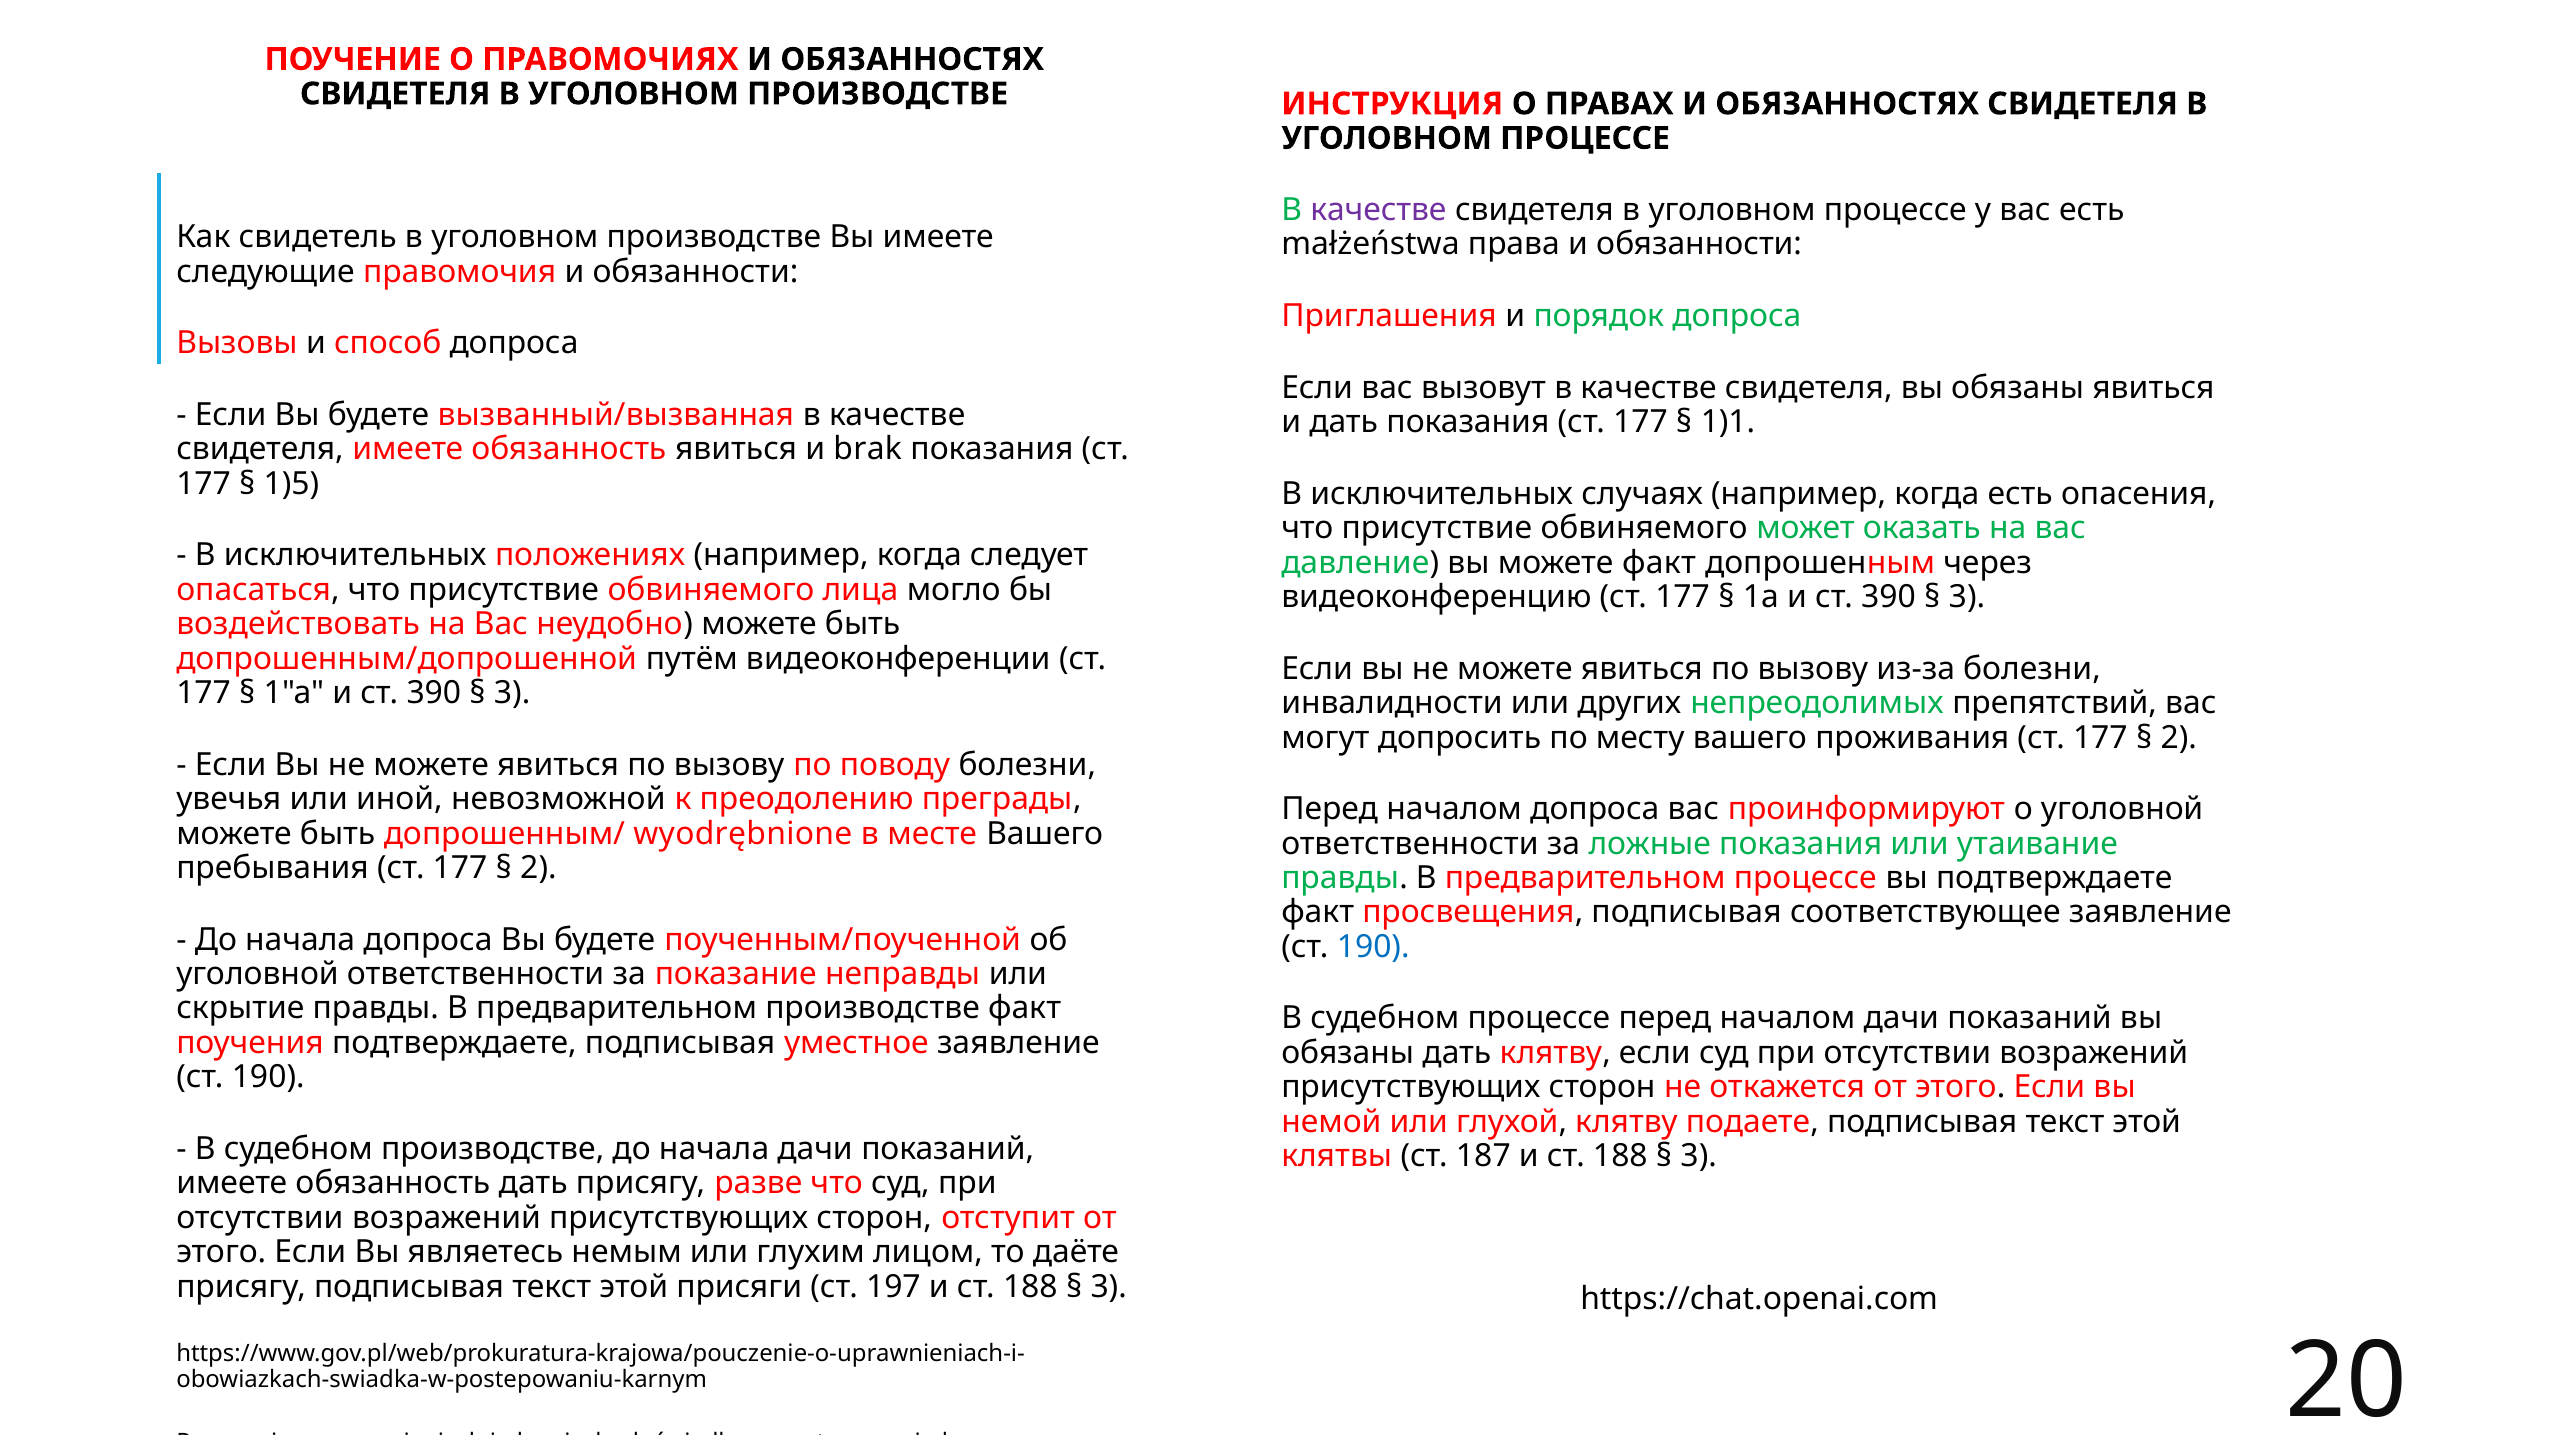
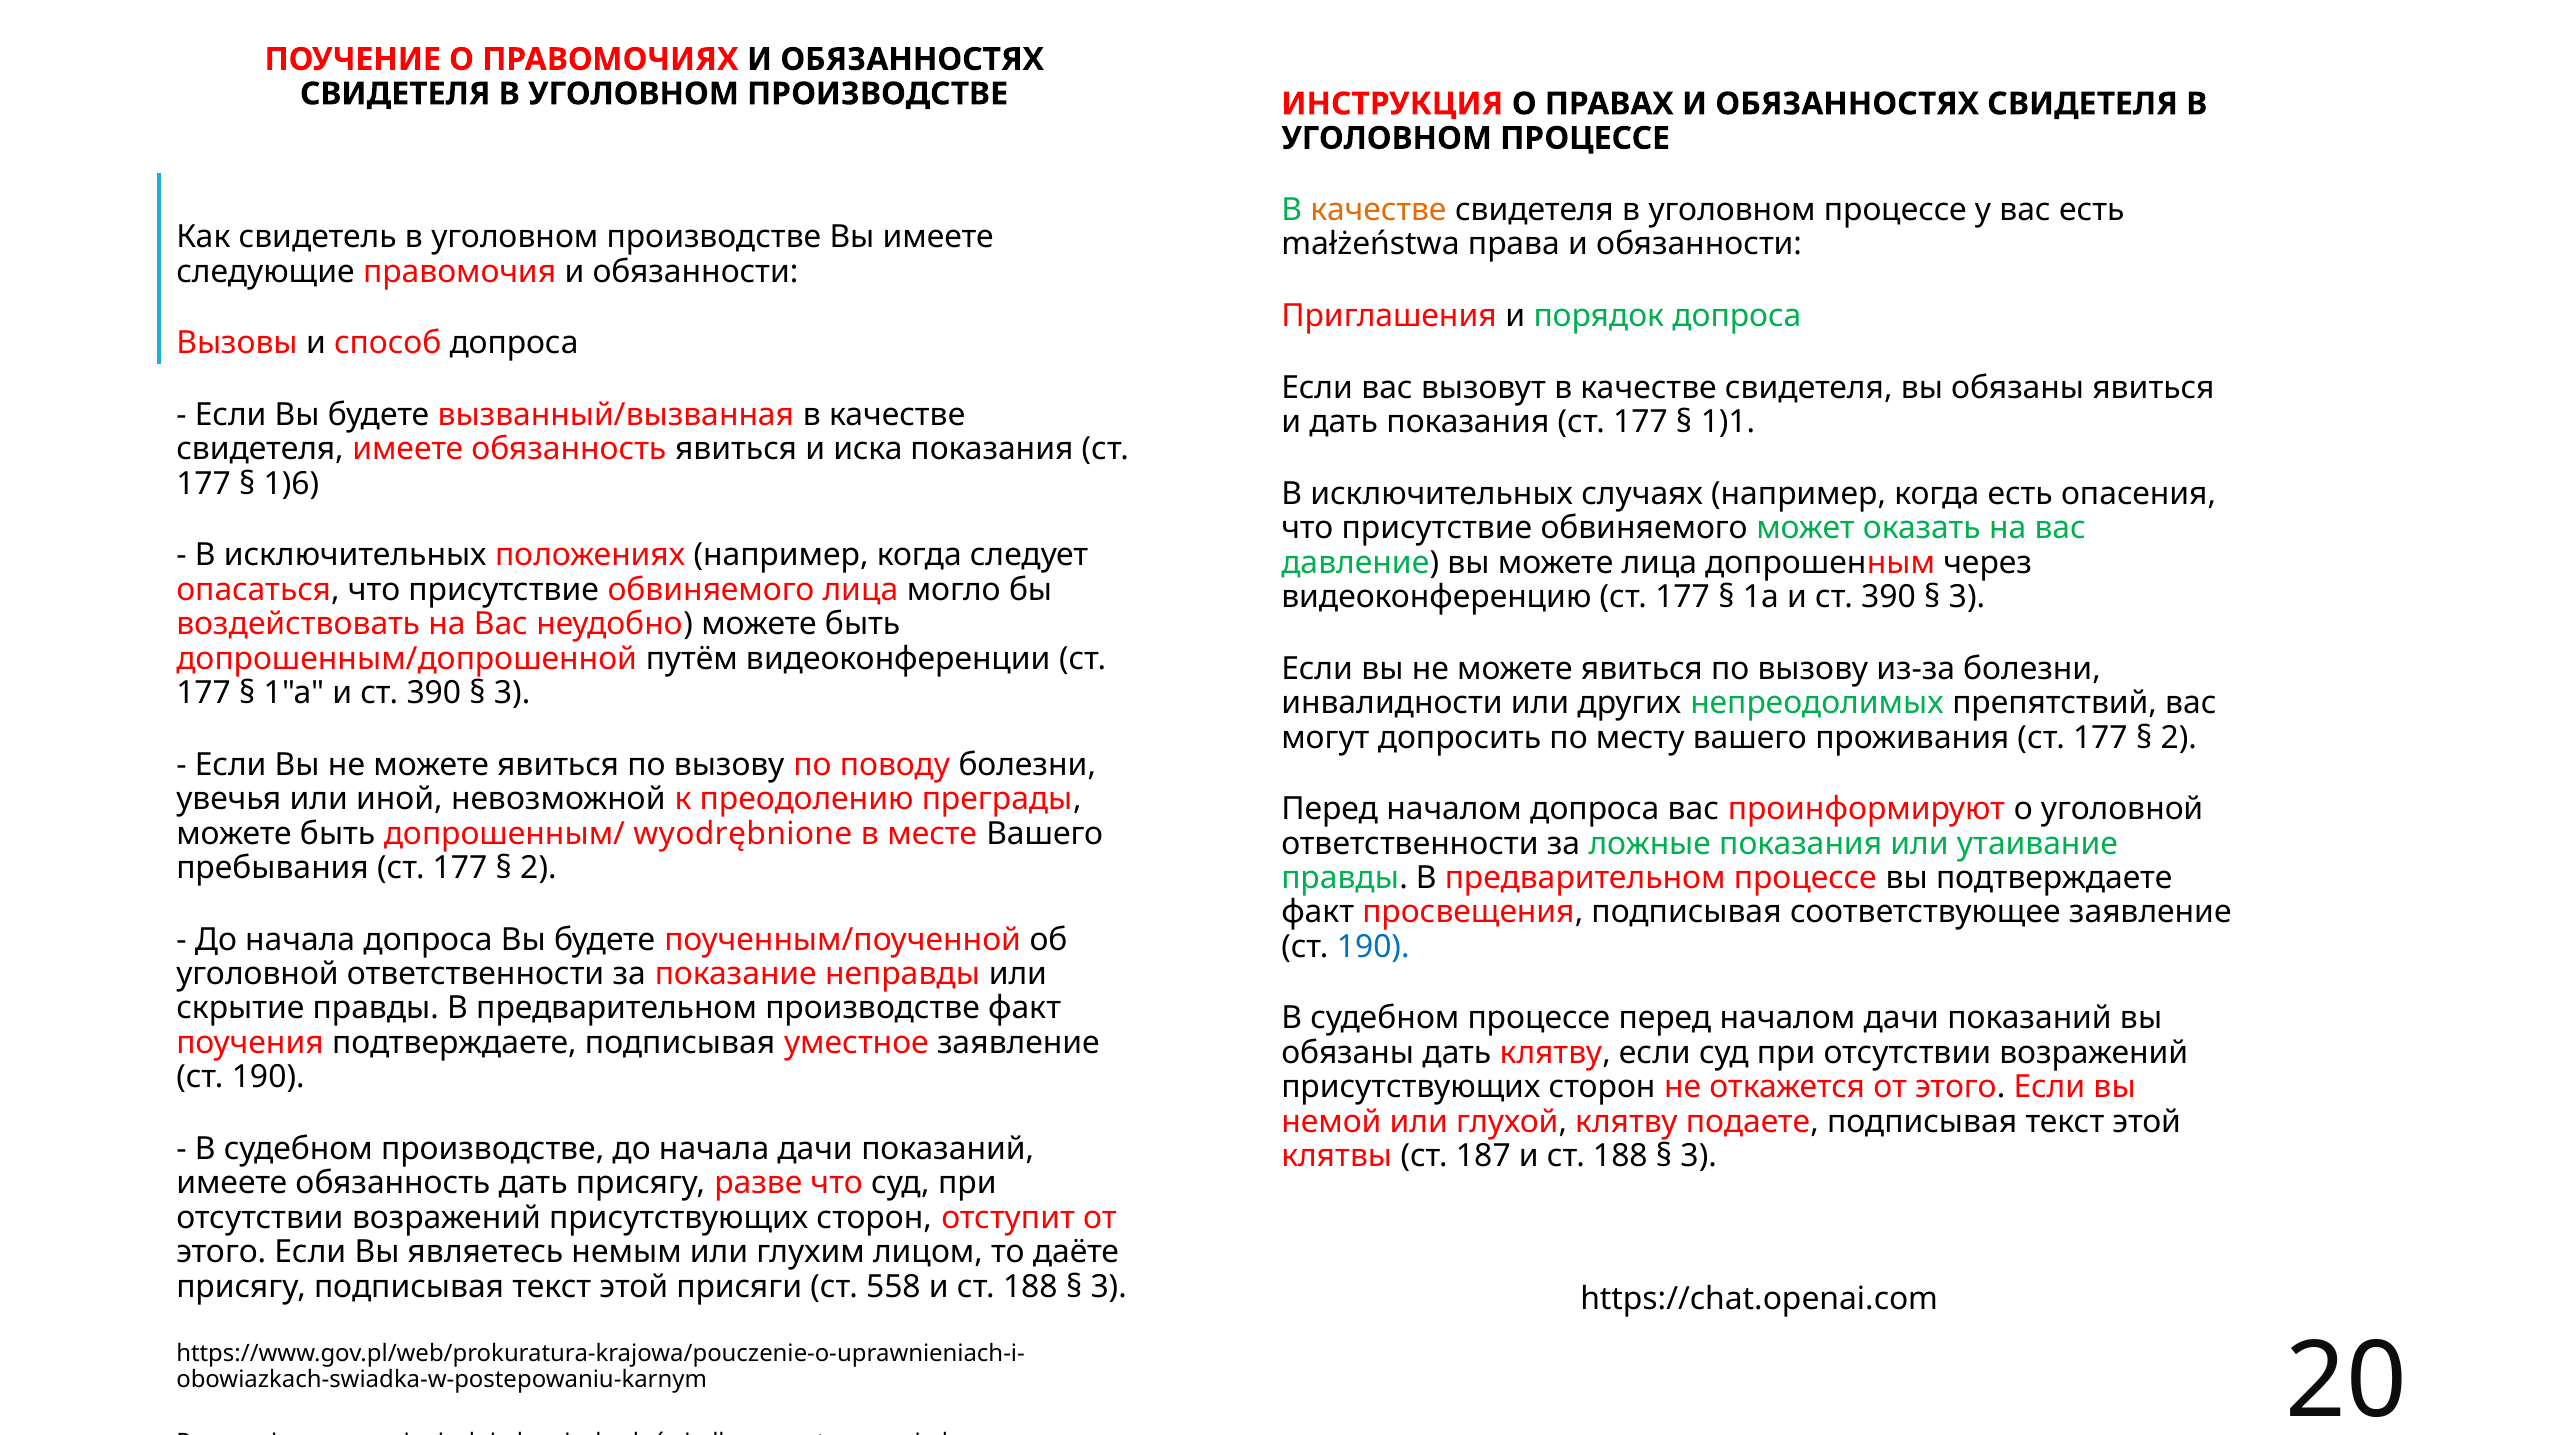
качестве colour: purple -> orange (1378, 210)
brak: brak -> иска (868, 449)
1)5: 1)5 -> 1)6 (291, 483)
можете факт: факт -> лица (1659, 562)
197: 197 -> 558 (893, 1286)
